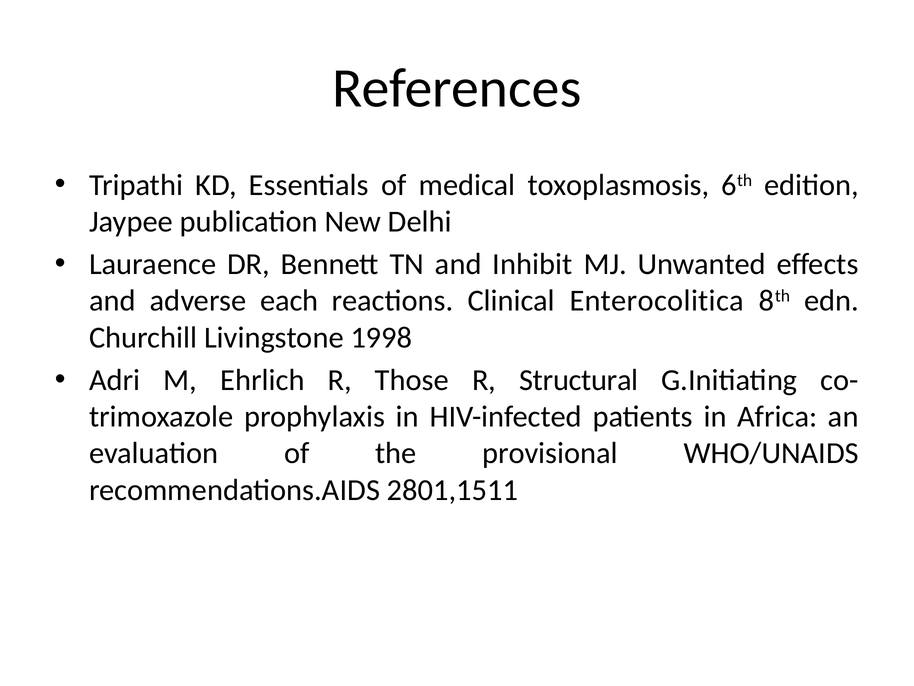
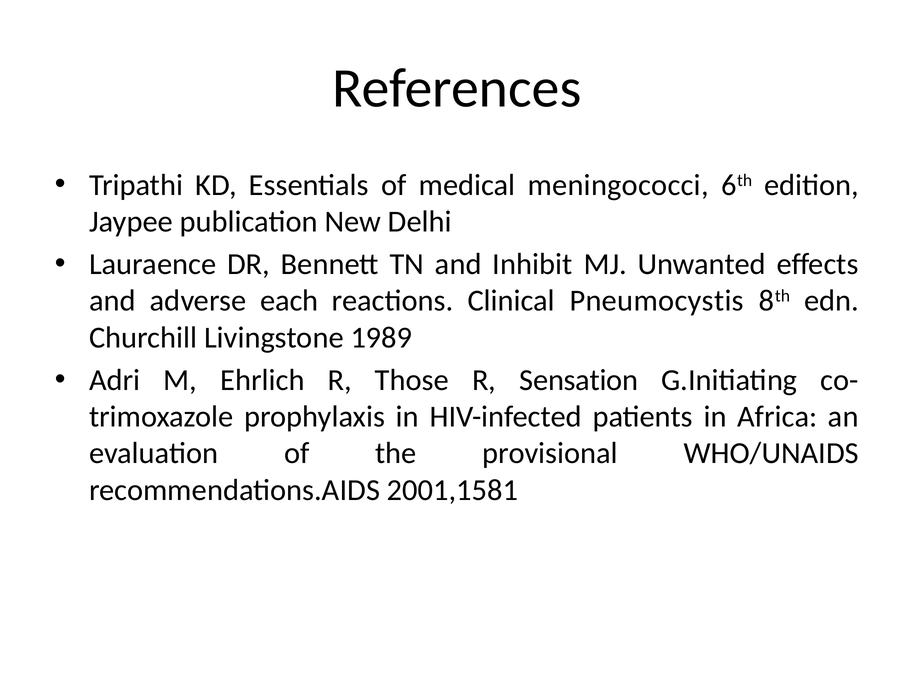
toxoplasmosis: toxoplasmosis -> meningococci (618, 185)
Enterocolitica: Enterocolitica -> Pneumocystis (657, 301)
1998: 1998 -> 1989 (381, 337)
Structural: Structural -> Sensation (579, 380)
2801,1511: 2801,1511 -> 2001,1581 (452, 490)
